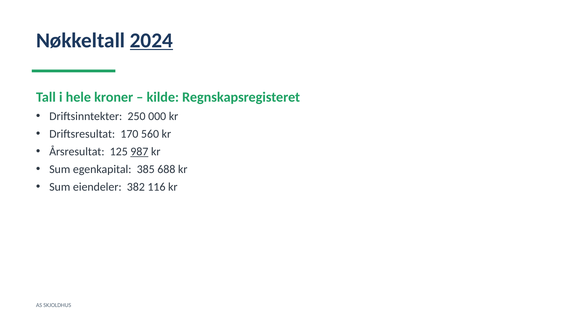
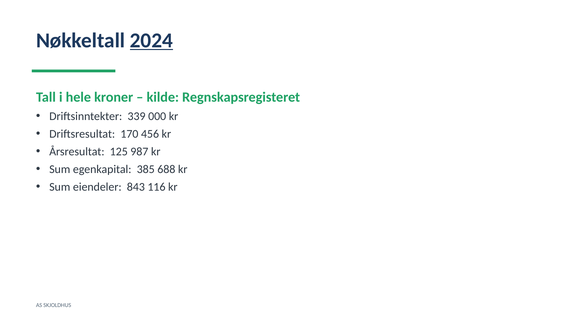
250: 250 -> 339 (137, 116)
560: 560 -> 456 (150, 134)
987 underline: present -> none (139, 152)
382: 382 -> 843 (136, 187)
